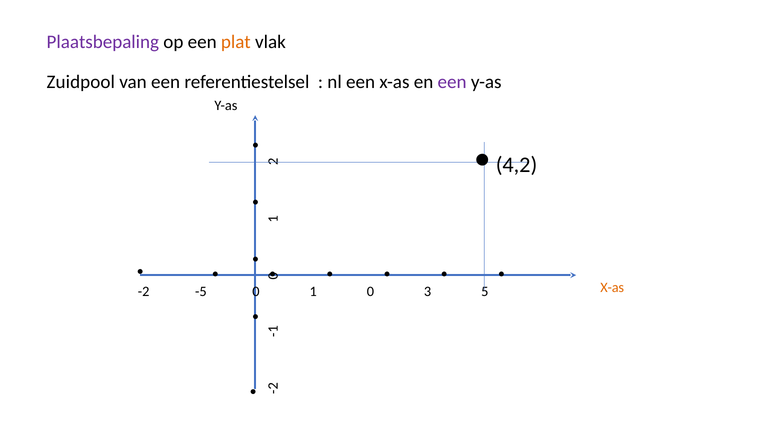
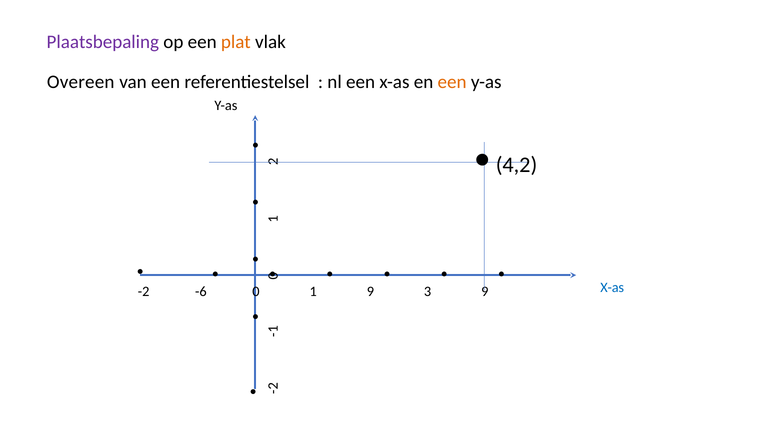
Zuidpool: Zuidpool -> Overeen (81, 82)
een colour: purple -> orange (452, 82)
X-as colour: orange -> blue (612, 288)
-5: -5 -> -6 (201, 292)
0 1 0: 0 -> 9 (370, 292)
3 5: 5 -> 9 (485, 292)
